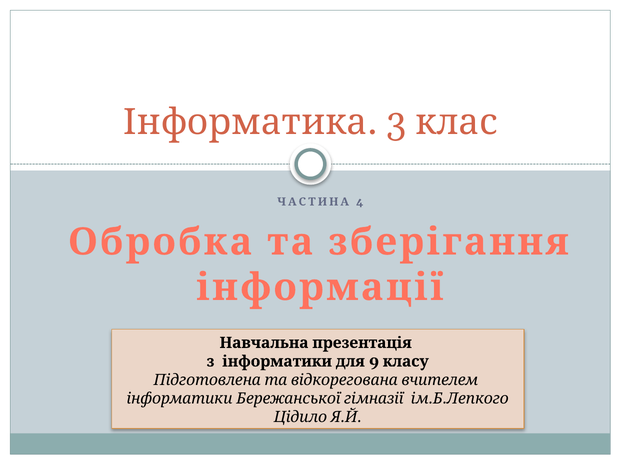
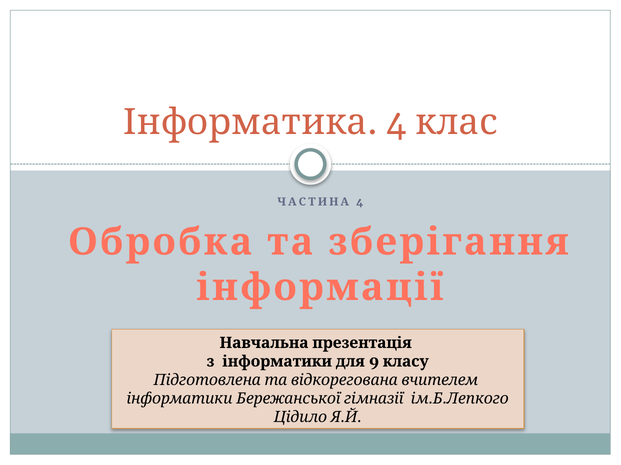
3: 3 -> 4 (396, 123)
